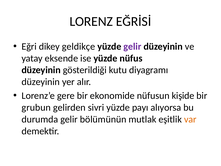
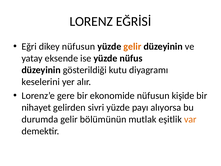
dikey geldikçe: geldikçe -> nüfusun (79, 46)
gelir colour: purple -> orange (132, 46)
düzeyinin: düzeyinin -> keselerini (41, 82)
grubun: grubun -> nihayet (36, 107)
